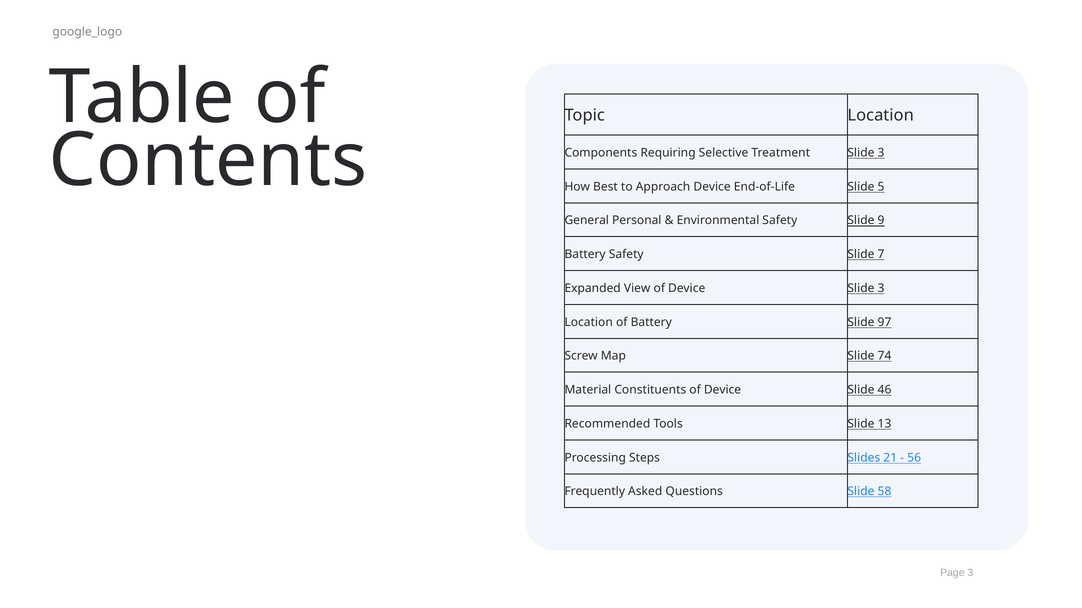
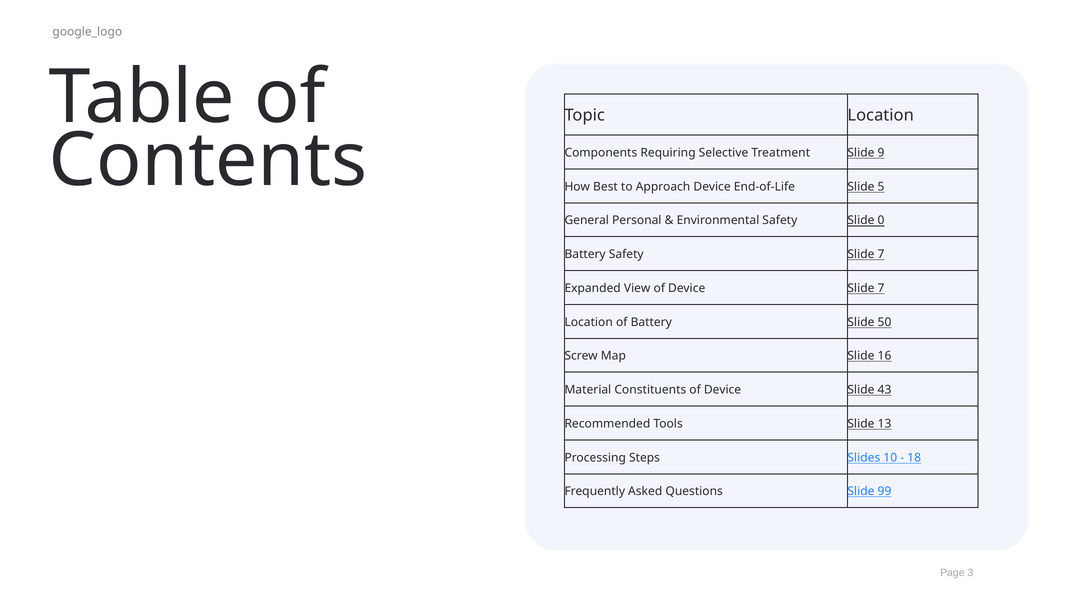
Treatment Slide 3: 3 -> 9 (881, 153)
9: 9 -> 0 (881, 221)
Device Slide 3: 3 -> 7 (881, 289)
97: 97 -> 50 (884, 322)
74: 74 -> 16 (884, 356)
46: 46 -> 43 (884, 390)
21: 21 -> 10 (890, 458)
56: 56 -> 18 (914, 458)
58: 58 -> 99 (884, 492)
